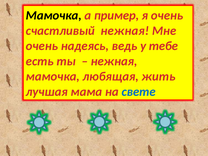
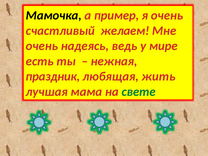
счастливый нежная: нежная -> желаем (125, 31)
тебе: тебе -> мире (163, 46)
мамочка: мамочка -> праздник (53, 76)
свете colour: blue -> green (139, 92)
